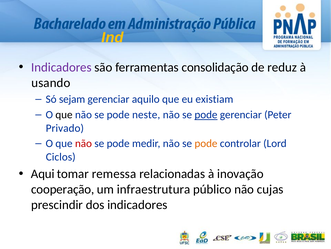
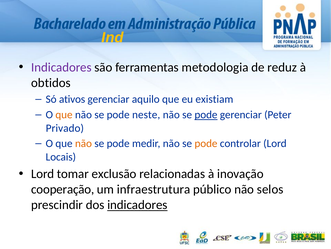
consolidação: consolidação -> metodologia (215, 67)
usando: usando -> obtidos (51, 83)
sejam: sejam -> ativos (72, 99)
que colour: black -> orange (64, 114)
não colour: red -> orange (83, 143)
Ciclos: Ciclos -> Locais (61, 156)
Aqui: Aqui -> Lord (43, 173)
remessa: remessa -> exclusão (114, 173)
cujas: cujas -> selos (270, 189)
indicadores underline: none -> present (137, 204)
